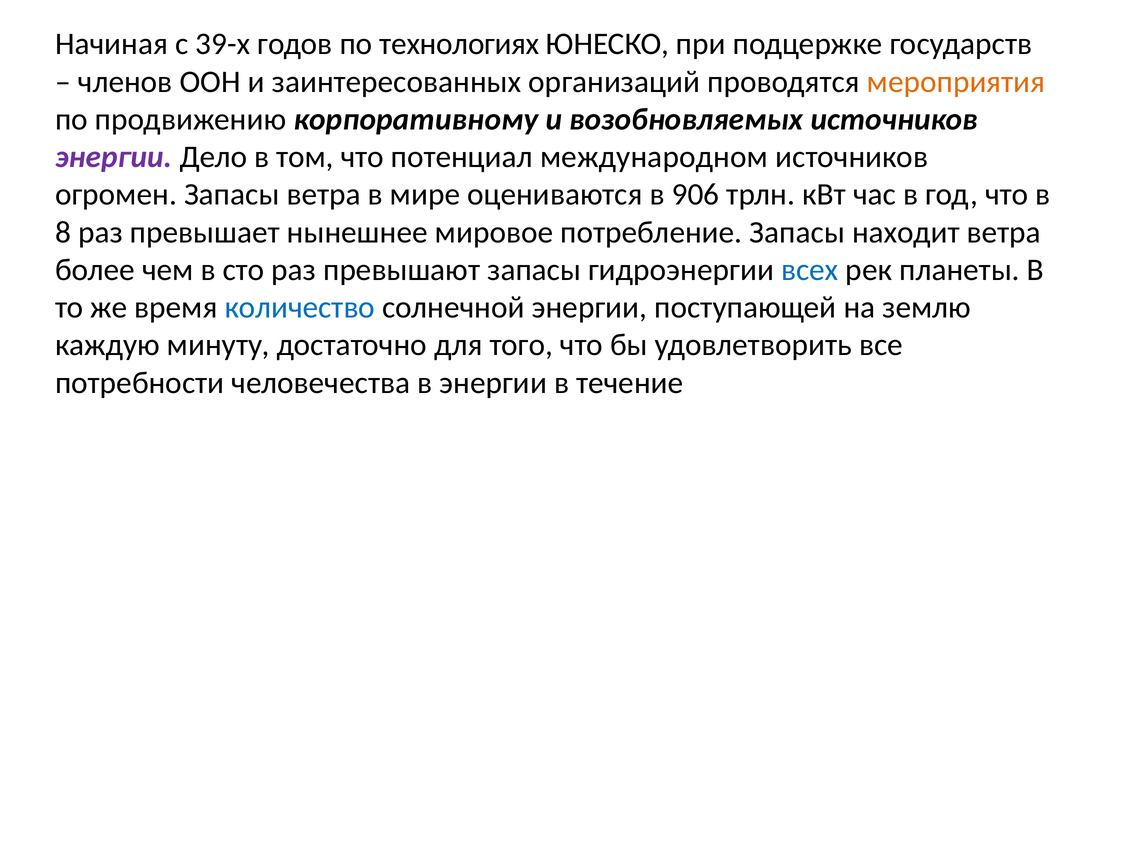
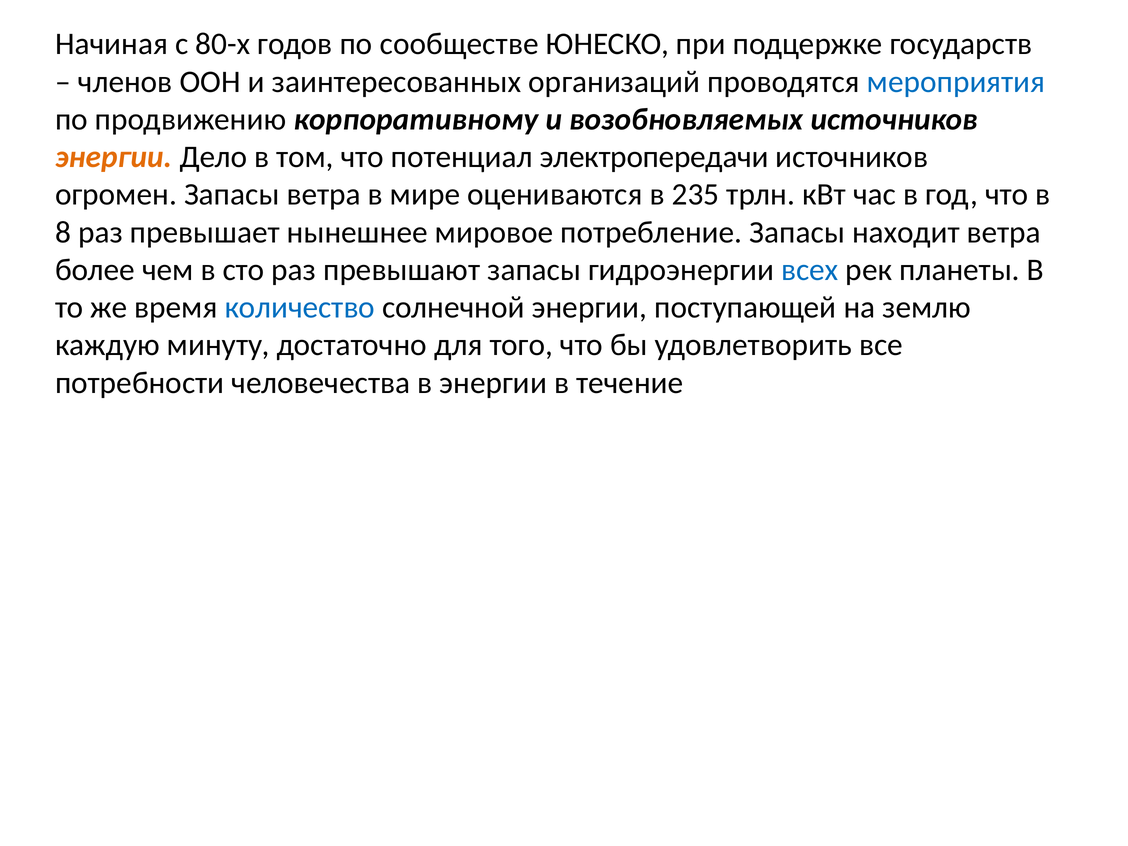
39-х: 39-х -> 80-х (223, 44)
технологиях: технологиях -> сообществе (459, 44)
мероприятия colour: orange -> blue (956, 82)
энергии colour: purple -> orange (114, 157)
международном: международном -> электропередачи (654, 157)
906: 906 -> 235 (695, 195)
